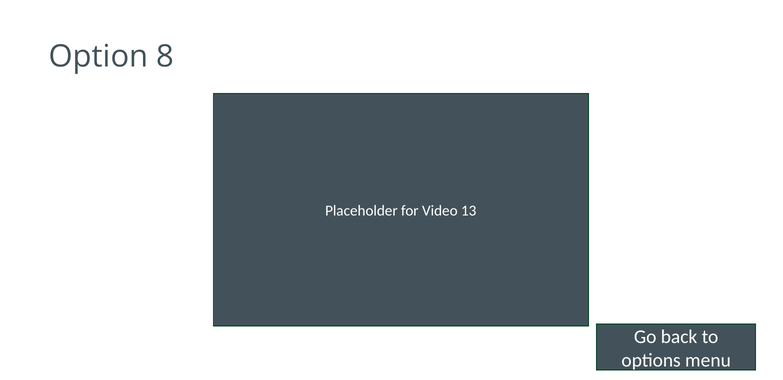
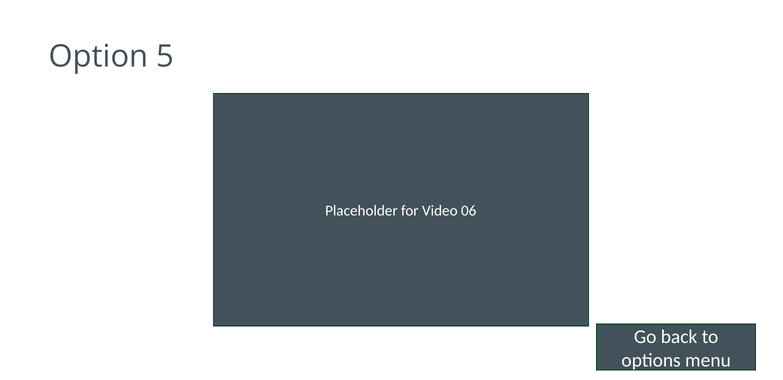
8: 8 -> 5 (165, 57)
13: 13 -> 06 (469, 211)
